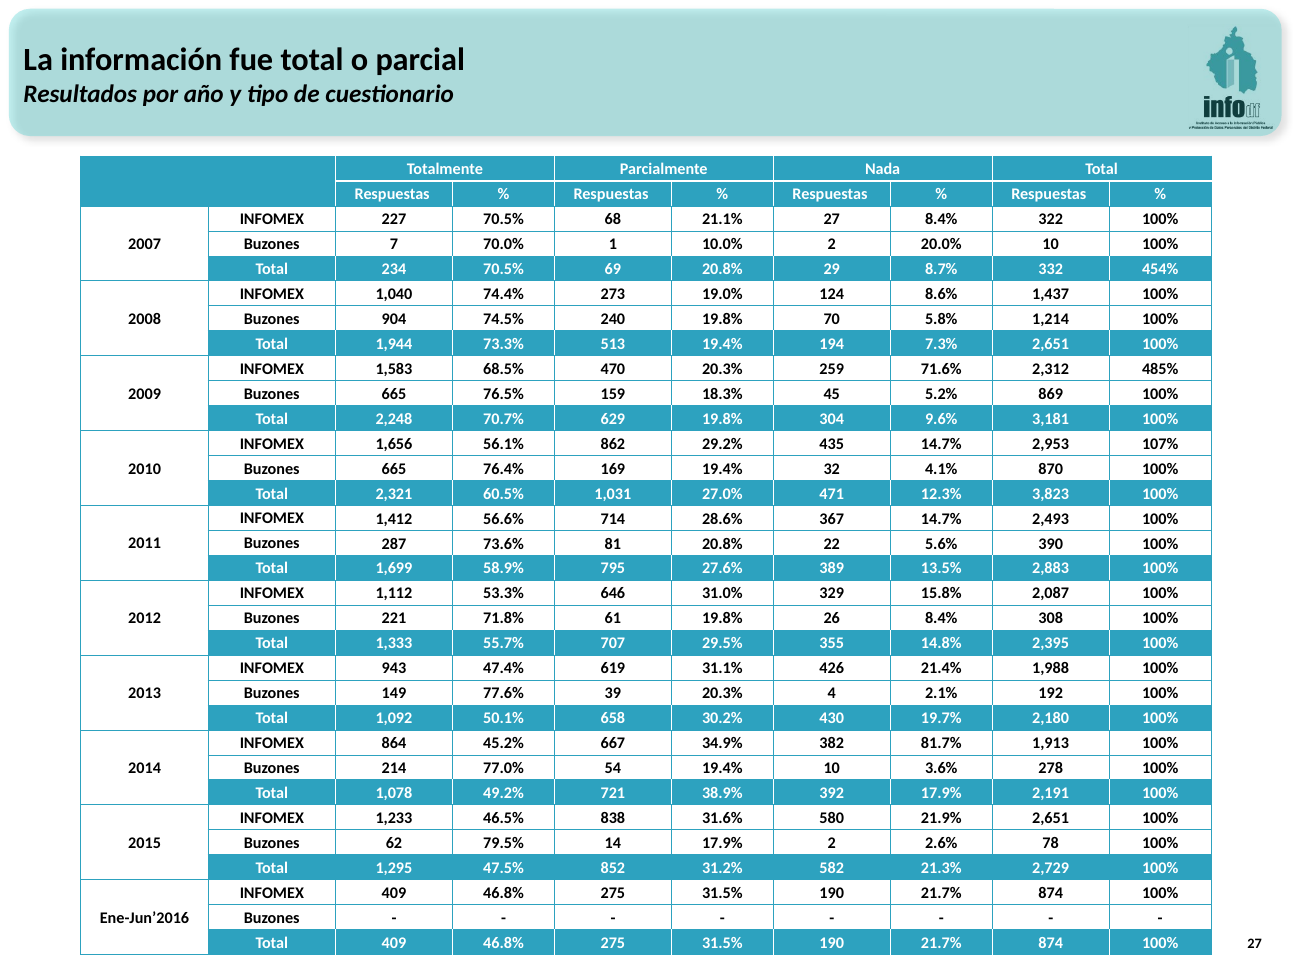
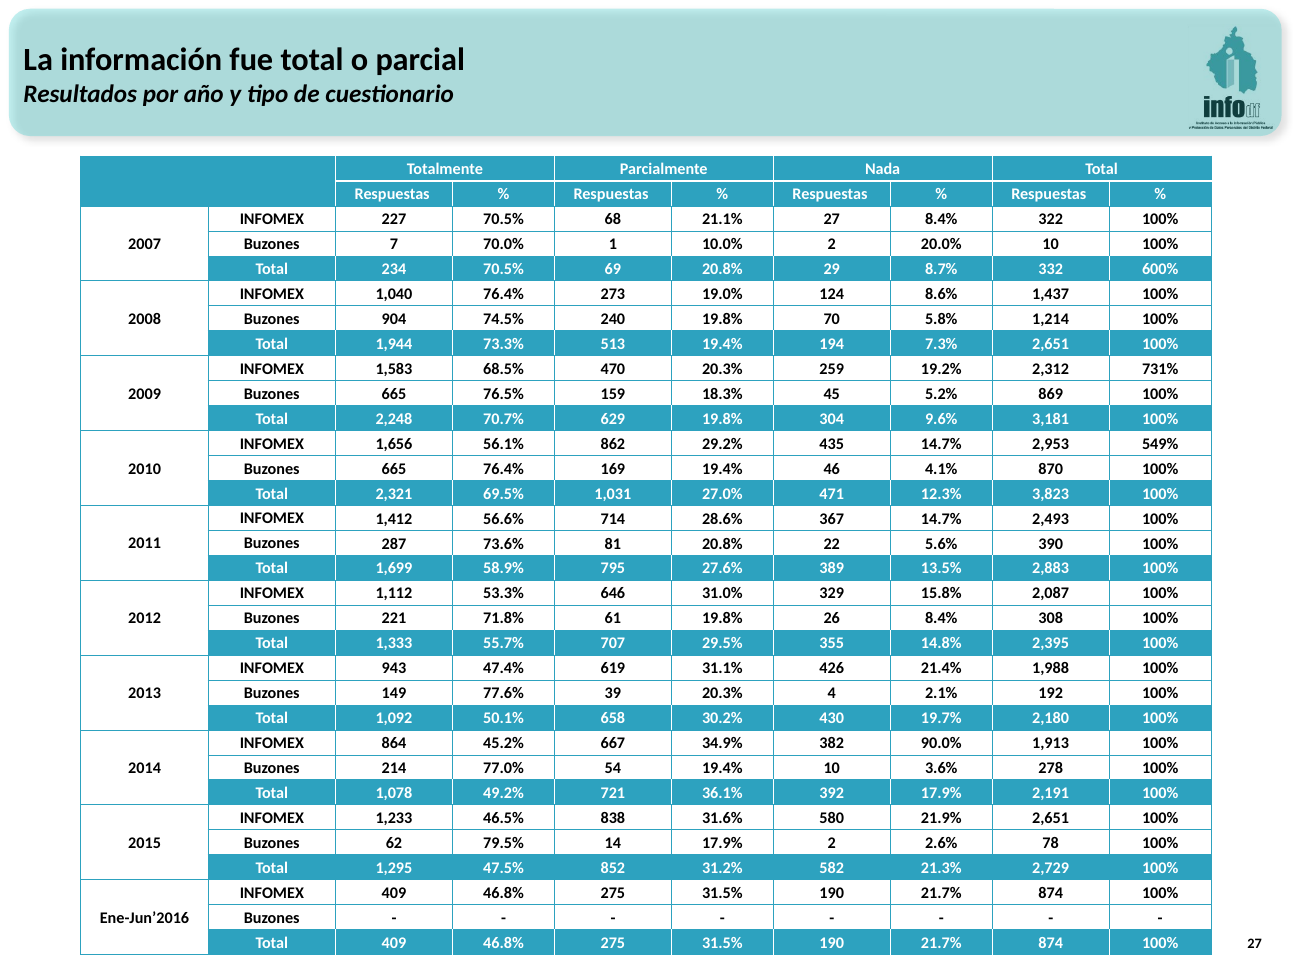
454%: 454% -> 600% (1160, 269)
1,040 74.4%: 74.4% -> 76.4% (503, 294)
71.6%: 71.6% -> 19.2% (941, 369)
485%: 485% -> 731% (1160, 369)
107%: 107% -> 549% (1160, 444)
32: 32 -> 46 (832, 469)
60.5%: 60.5% -> 69.5% (503, 494)
81.7%: 81.7% -> 90.0% (941, 743)
38.9%: 38.9% -> 36.1% (722, 793)
